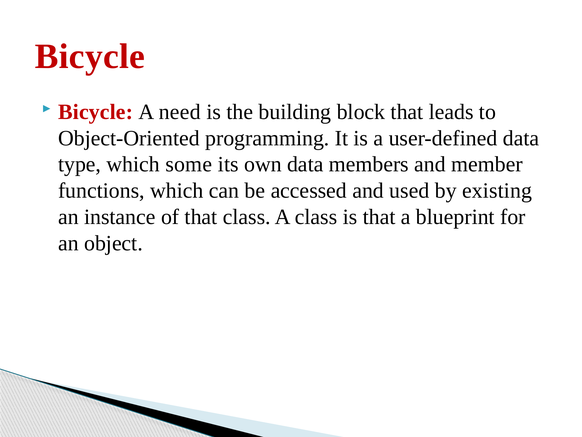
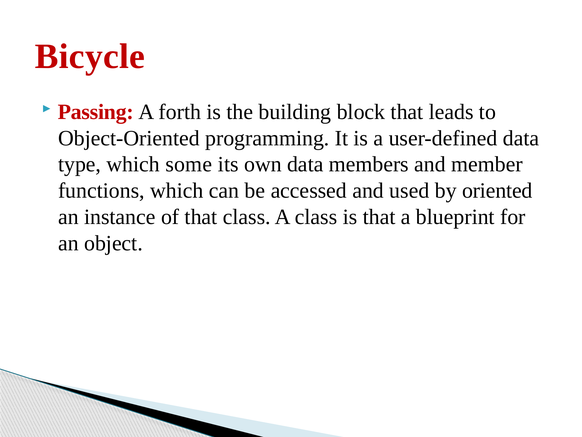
Bicycle: Bicycle -> Passing (96, 112)
need: need -> forth (180, 112)
existing: existing -> oriented (497, 190)
